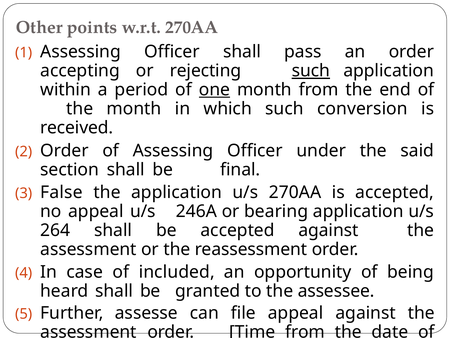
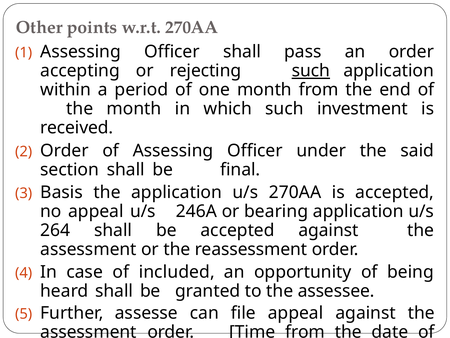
one underline: present -> none (214, 90)
conversion: conversion -> investment (363, 109)
False: False -> Basis (62, 192)
